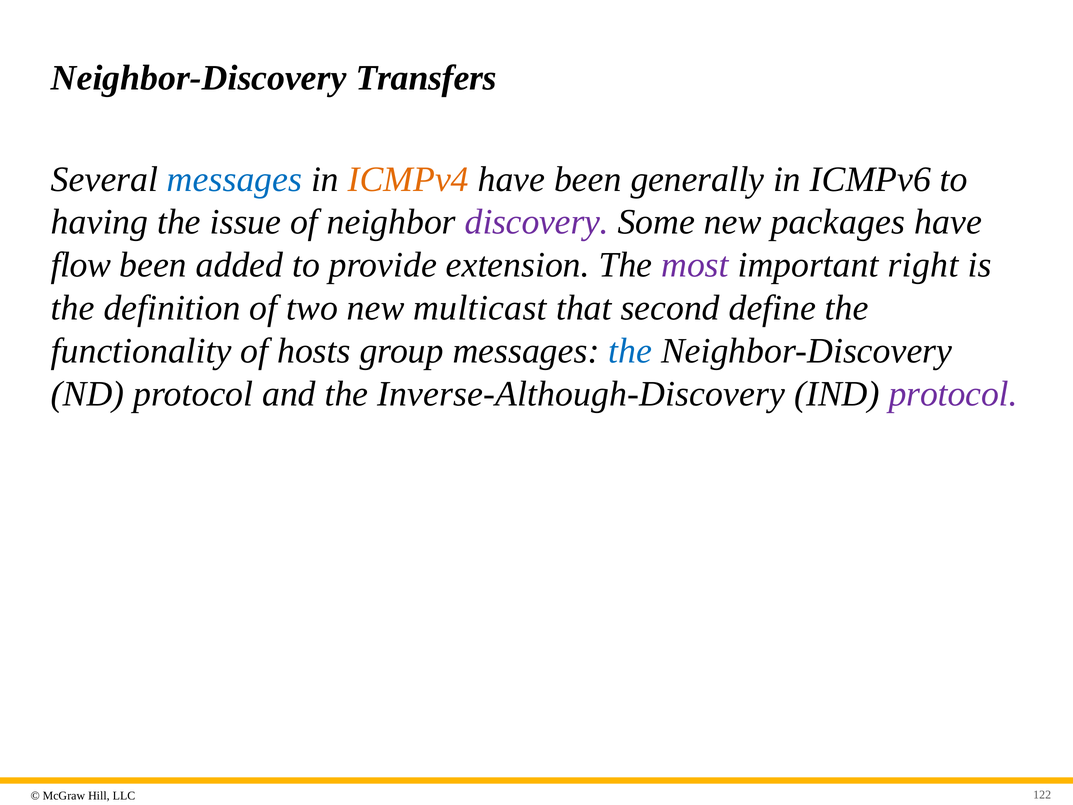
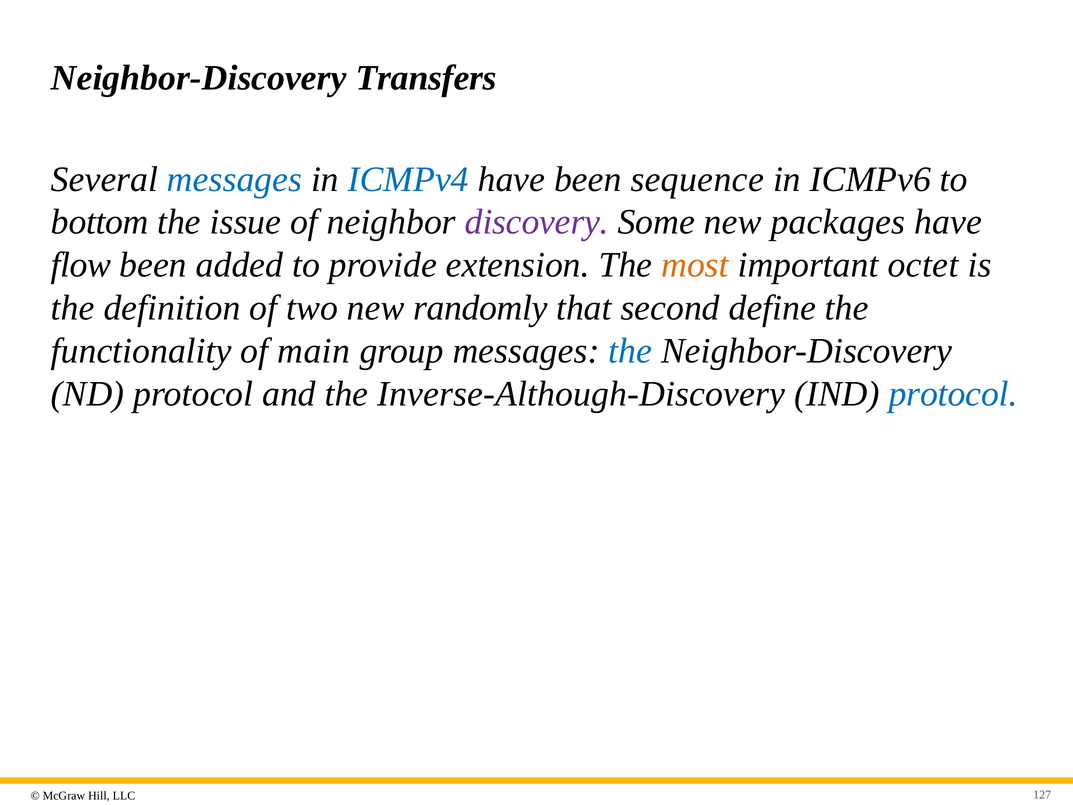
ICMPv4 colour: orange -> blue (408, 179)
generally: generally -> sequence (697, 179)
having: having -> bottom (100, 222)
most colour: purple -> orange (695, 265)
right: right -> octet (923, 265)
multicast: multicast -> randomly (480, 308)
hosts: hosts -> main (314, 351)
protocol colour: purple -> blue (953, 394)
122: 122 -> 127 (1042, 795)
